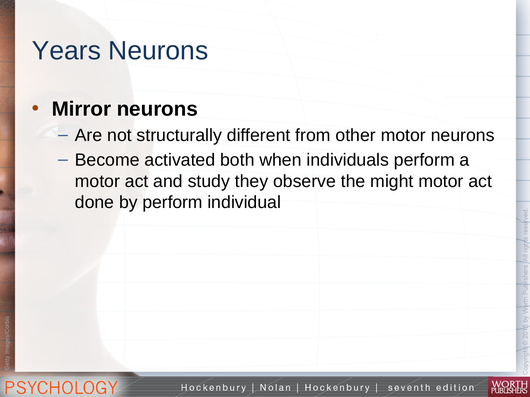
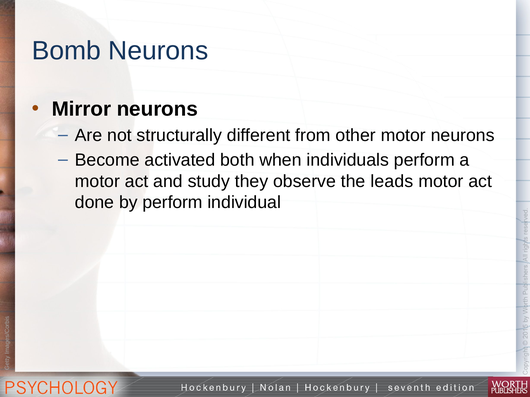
Years: Years -> Bomb (66, 51)
might: might -> leads (392, 181)
